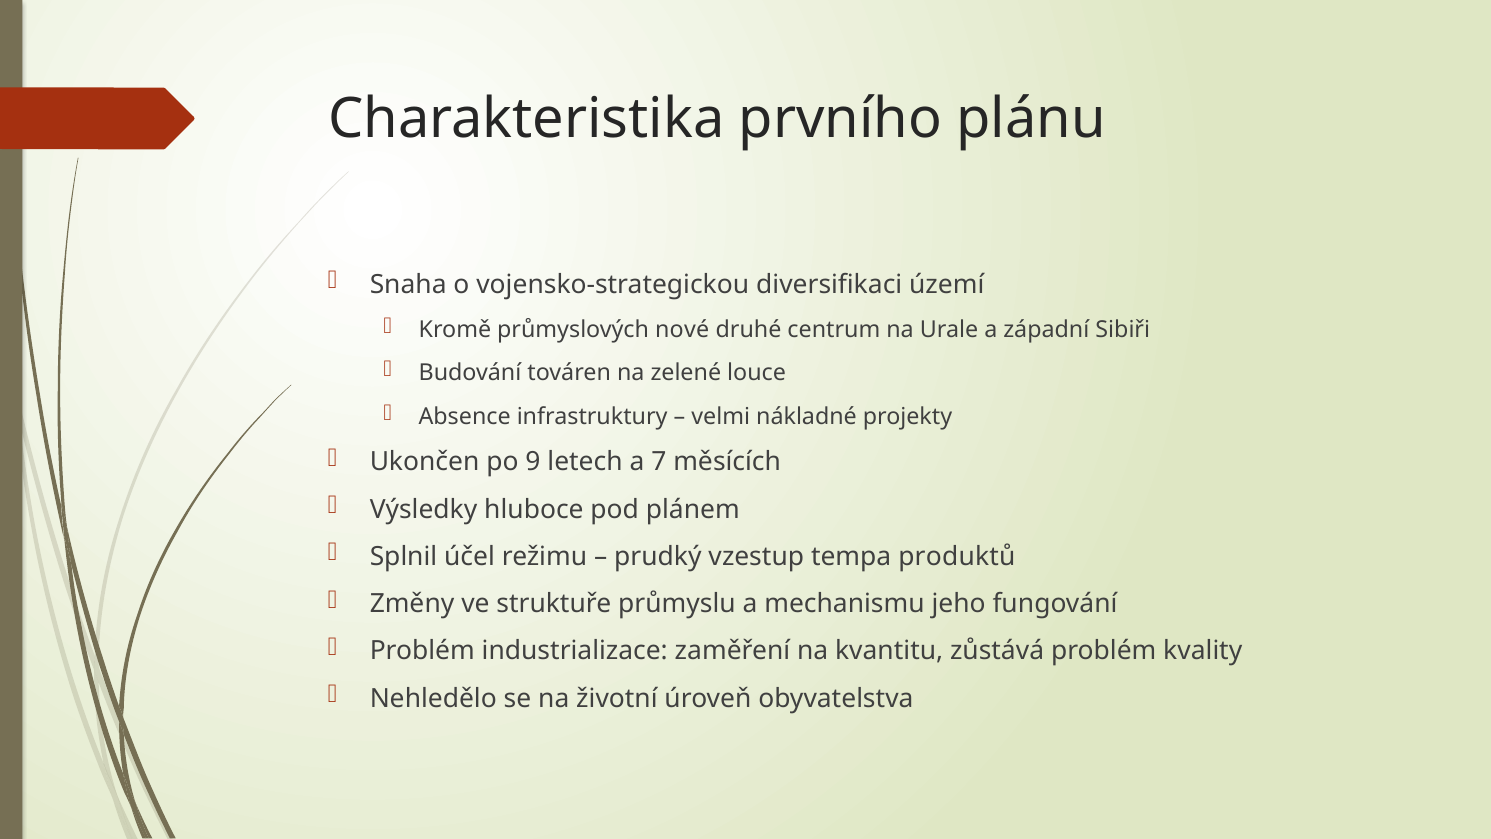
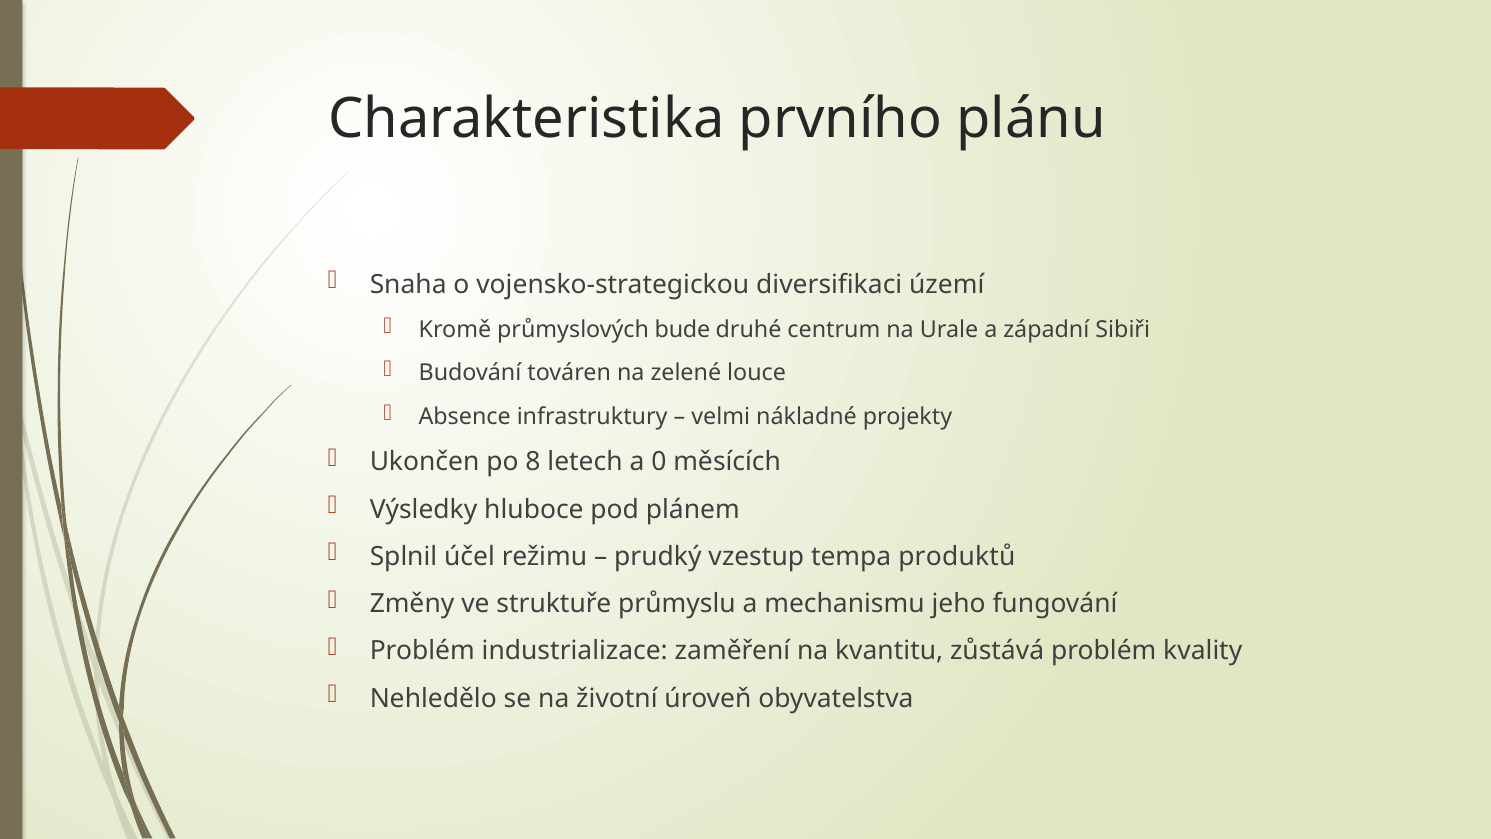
nové: nové -> bude (682, 329)
9: 9 -> 8 (533, 462)
7: 7 -> 0 (659, 462)
